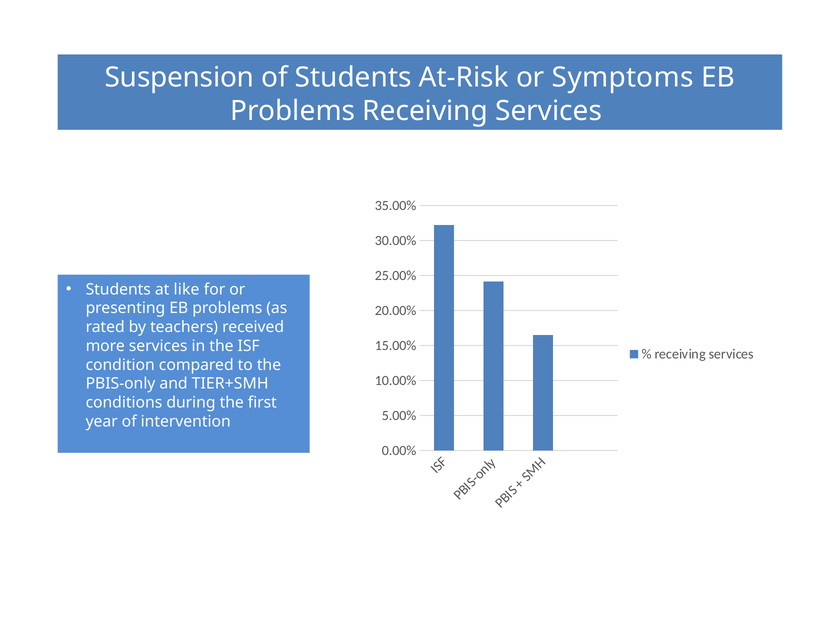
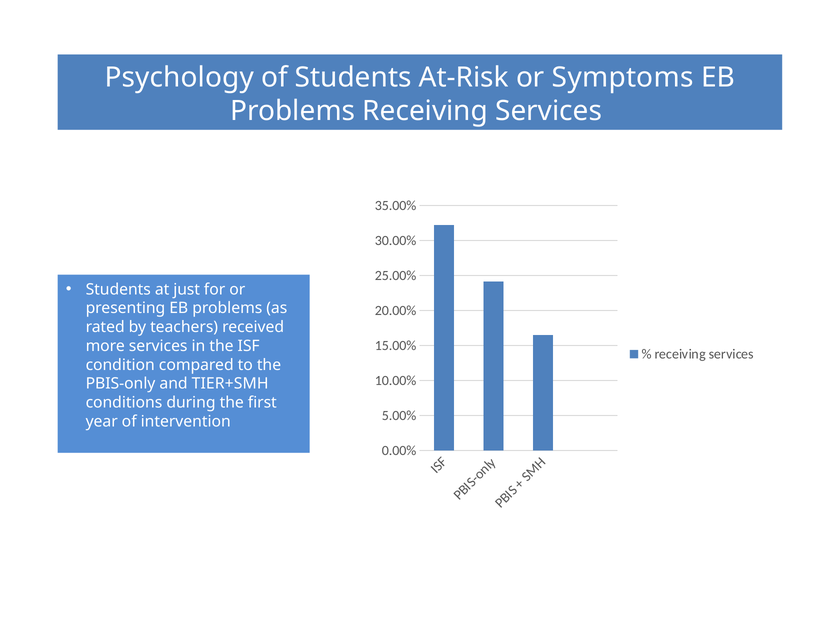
Suspension: Suspension -> Psychology (179, 77)
like: like -> just (187, 289)
